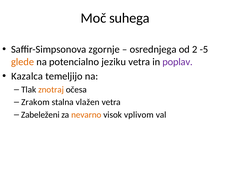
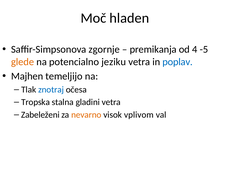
suhega: suhega -> hladen (129, 18)
osrednjega: osrednjega -> premikanja (153, 50)
2: 2 -> 4 (195, 50)
poplav colour: purple -> blue (178, 62)
Kazalca: Kazalca -> Majhen (27, 77)
znotraj colour: orange -> blue (51, 90)
Zrakom: Zrakom -> Tropska (36, 103)
vlažen: vlažen -> gladini (88, 103)
